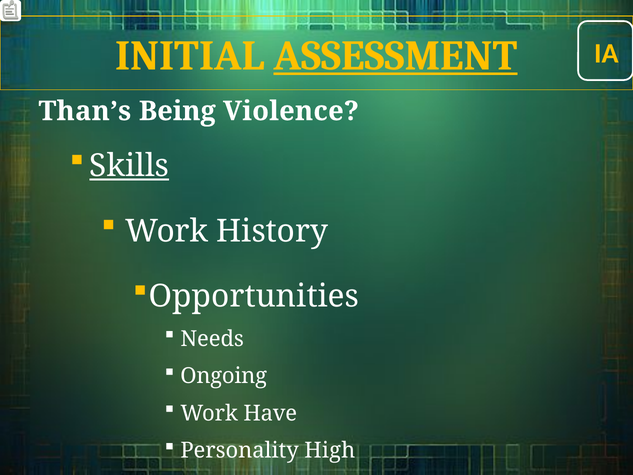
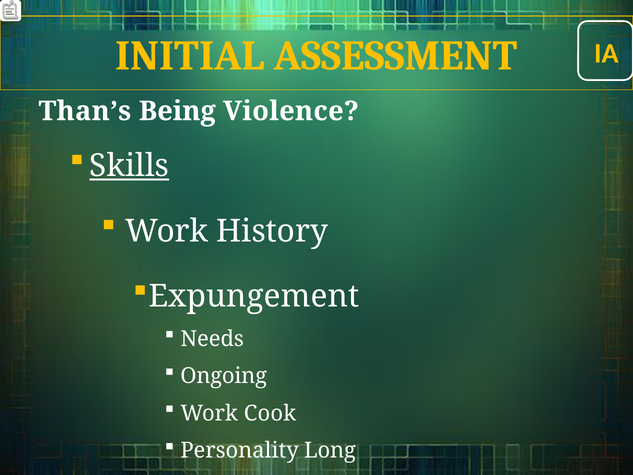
ASSESSMENT underline: present -> none (396, 56)
Opportunities: Opportunities -> Expungement (254, 296)
Have: Have -> Cook (270, 413)
High: High -> Long (330, 450)
